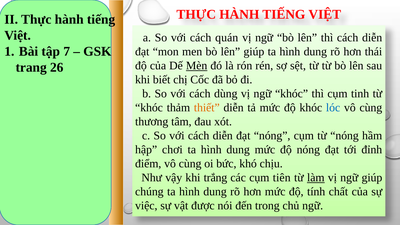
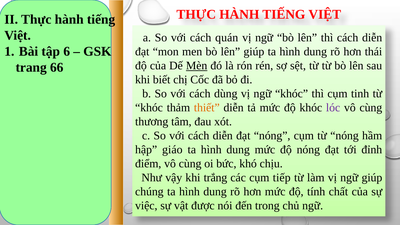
7: 7 -> 6 (67, 51)
26: 26 -> 66 (57, 67)
lóc colour: blue -> purple (333, 108)
chơi: chơi -> giáo (172, 150)
tiên: tiên -> tiếp (282, 178)
làm underline: present -> none (316, 178)
